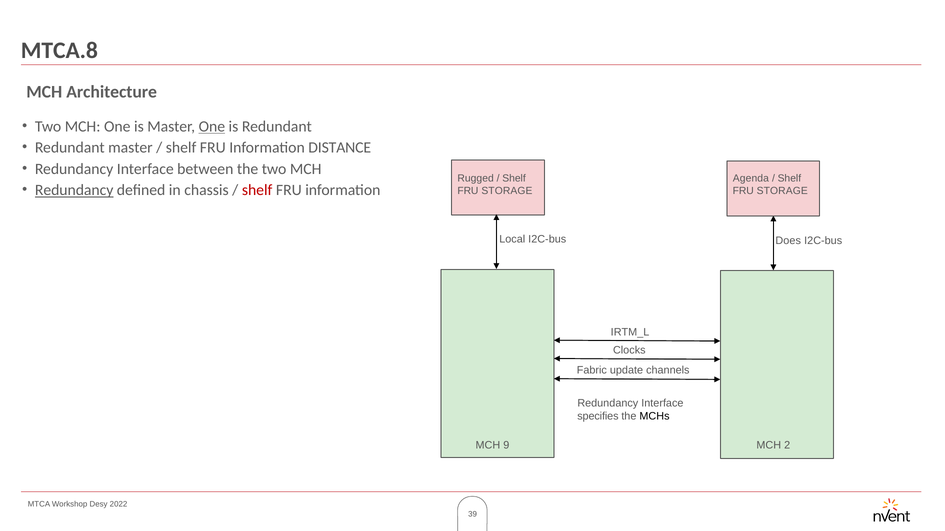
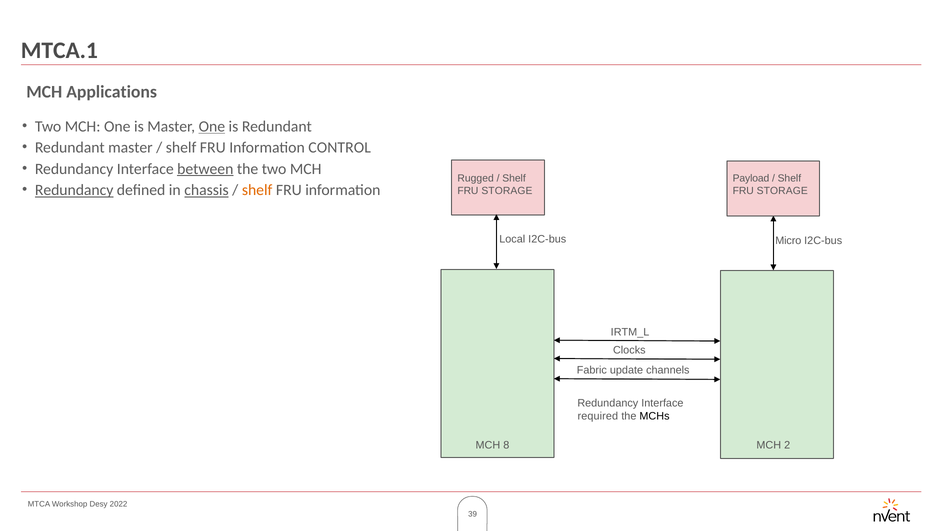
MTCA.8: MTCA.8 -> MTCA.1 (59, 51)
Architecture: Architecture -> Applications (112, 92)
DISTANCE: DISTANCE -> CONTROL (340, 148)
between underline: none -> present (205, 169)
Agenda: Agenda -> Payload (751, 179)
chassis underline: none -> present (206, 190)
shelf colour: red -> orange (257, 190)
Does: Does -> Micro (788, 241)
specifies: specifies -> required (598, 416)
9: 9 -> 8 (506, 446)
